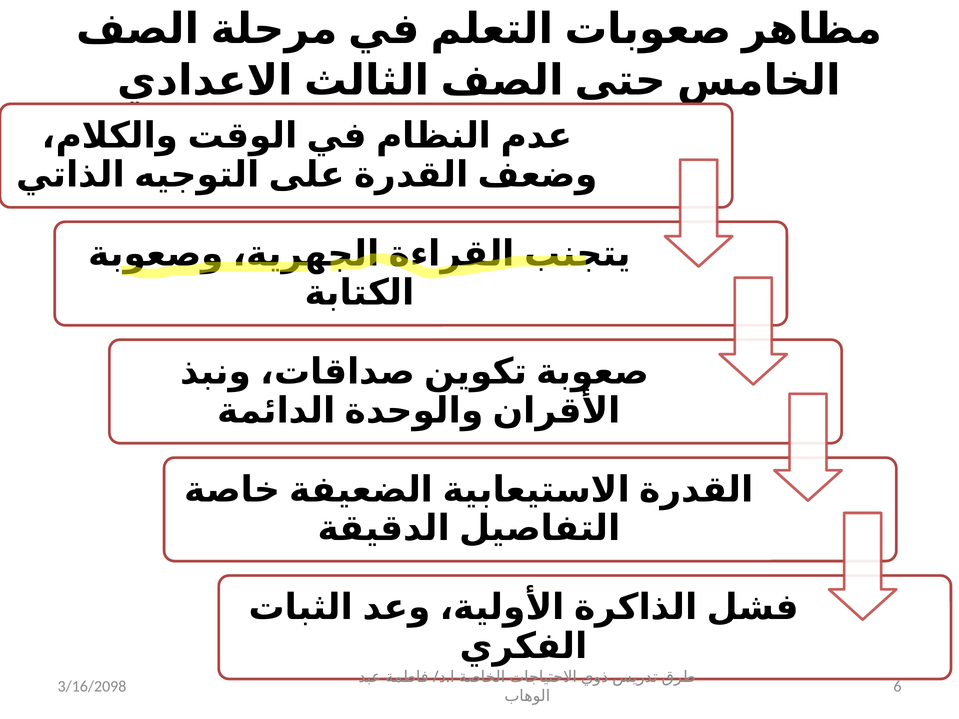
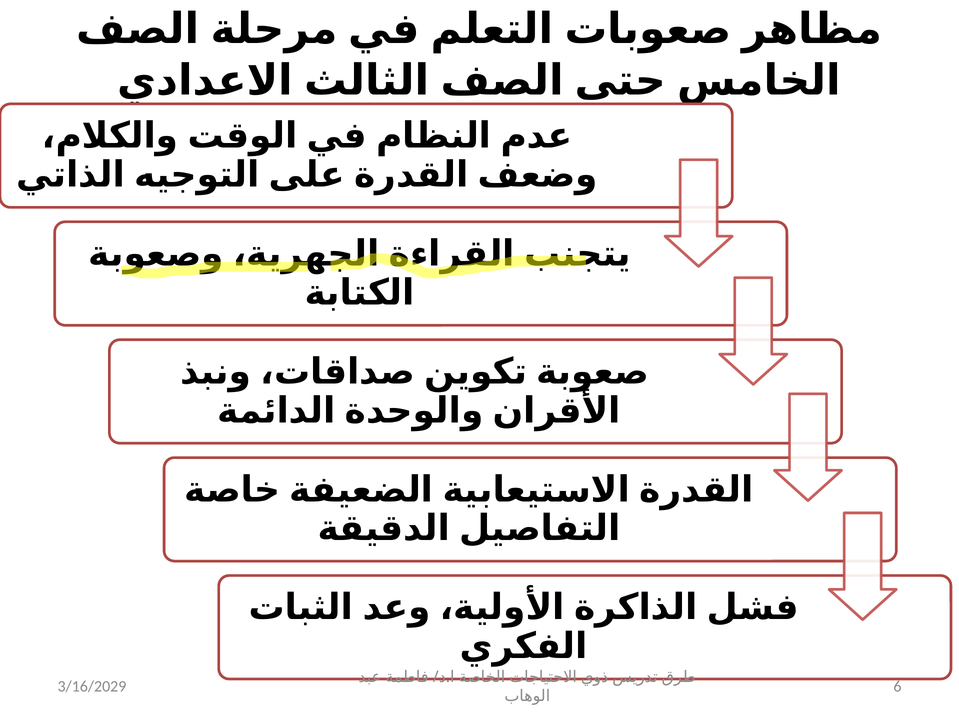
3/16/2098: 3/16/2098 -> 3/16/2029 (92, 687)
